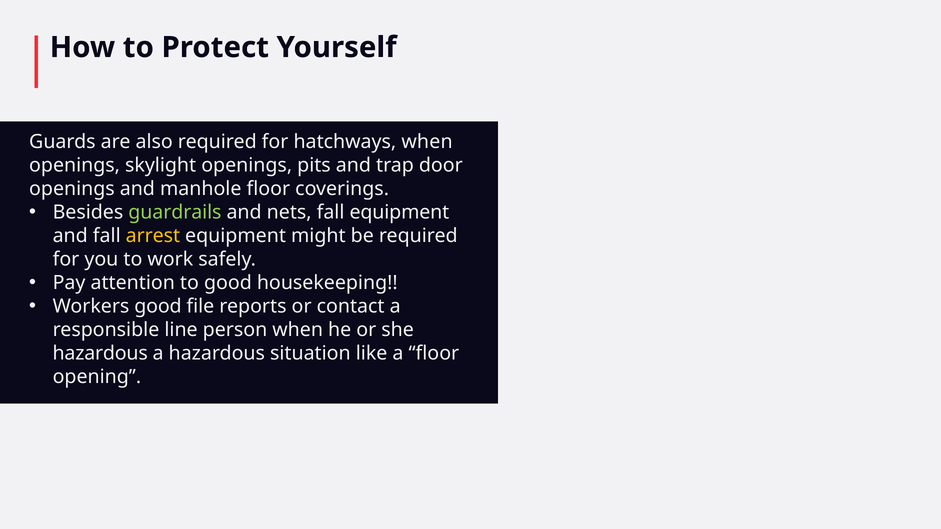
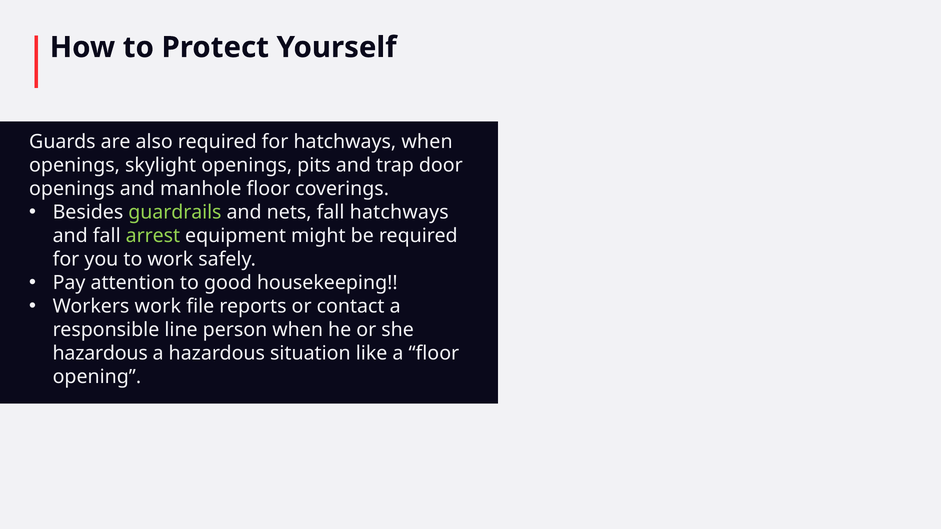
fall equipment: equipment -> hatchways (399, 212)
arrest colour: yellow -> light green (153, 236)
Workers good: good -> work (158, 307)
